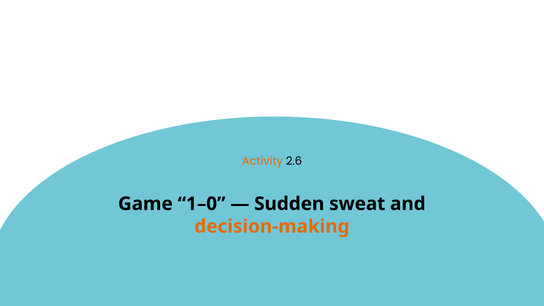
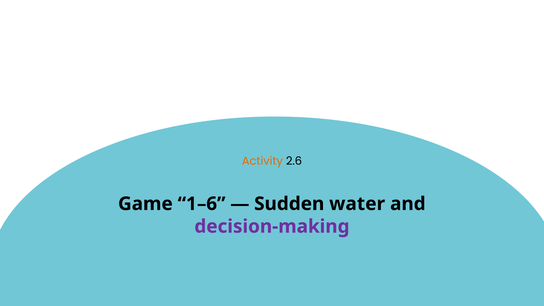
1–0: 1–0 -> 1–6 (202, 204)
sweat: sweat -> water (357, 204)
decision-making colour: orange -> purple (272, 226)
